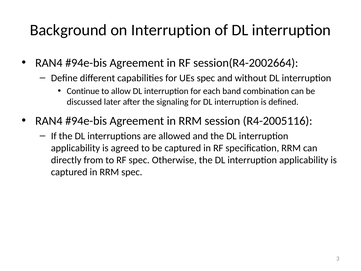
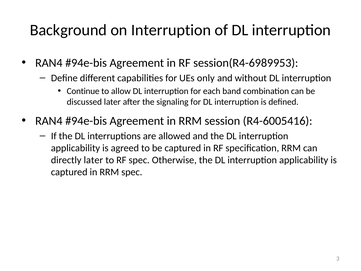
session(R4-2002664: session(R4-2002664 -> session(R4-6989953 (246, 63)
UEs spec: spec -> only (206, 78)
R4-2005116: R4-2005116 -> R4-6005416 (278, 121)
directly from: from -> later (93, 160)
